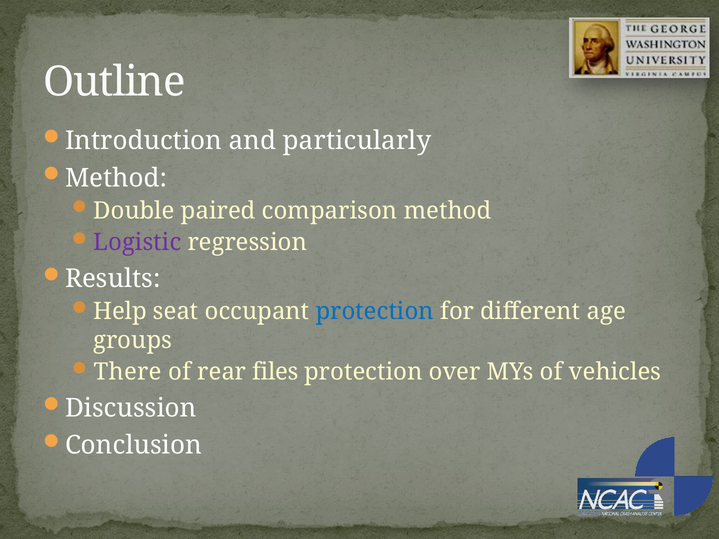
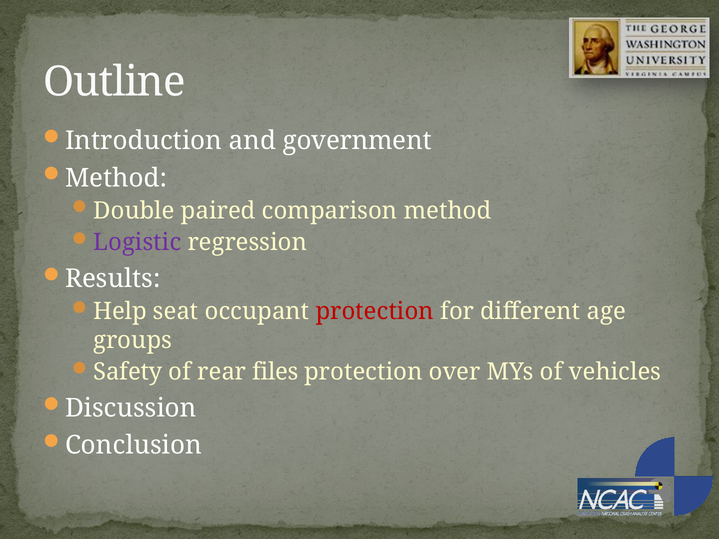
particularly: particularly -> government (357, 141)
protection colour: blue -> red (375, 312)
There: There -> Safety (128, 372)
